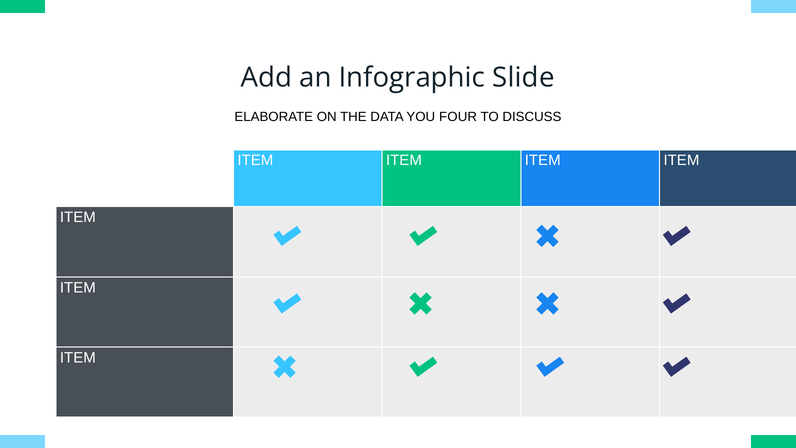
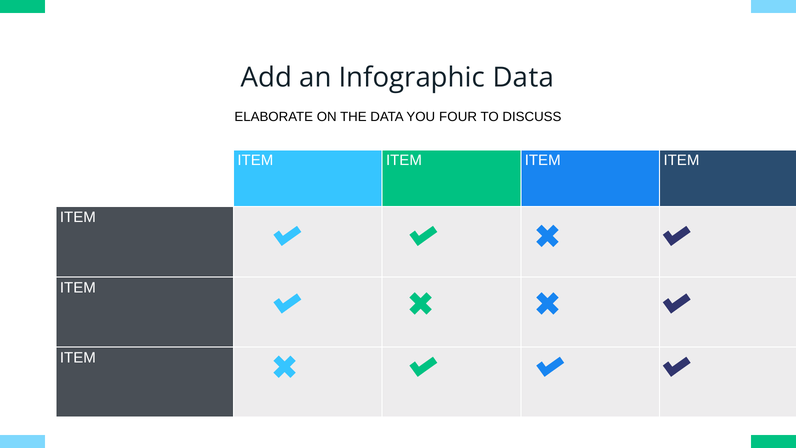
Infographic Slide: Slide -> Data (523, 77)
